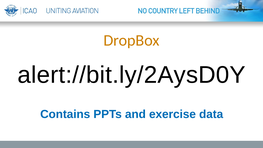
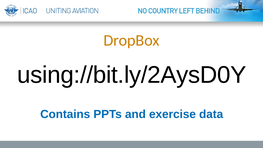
alert://bit.ly/2AysD0Y: alert://bit.ly/2AysD0Y -> using://bit.ly/2AysD0Y (132, 75)
